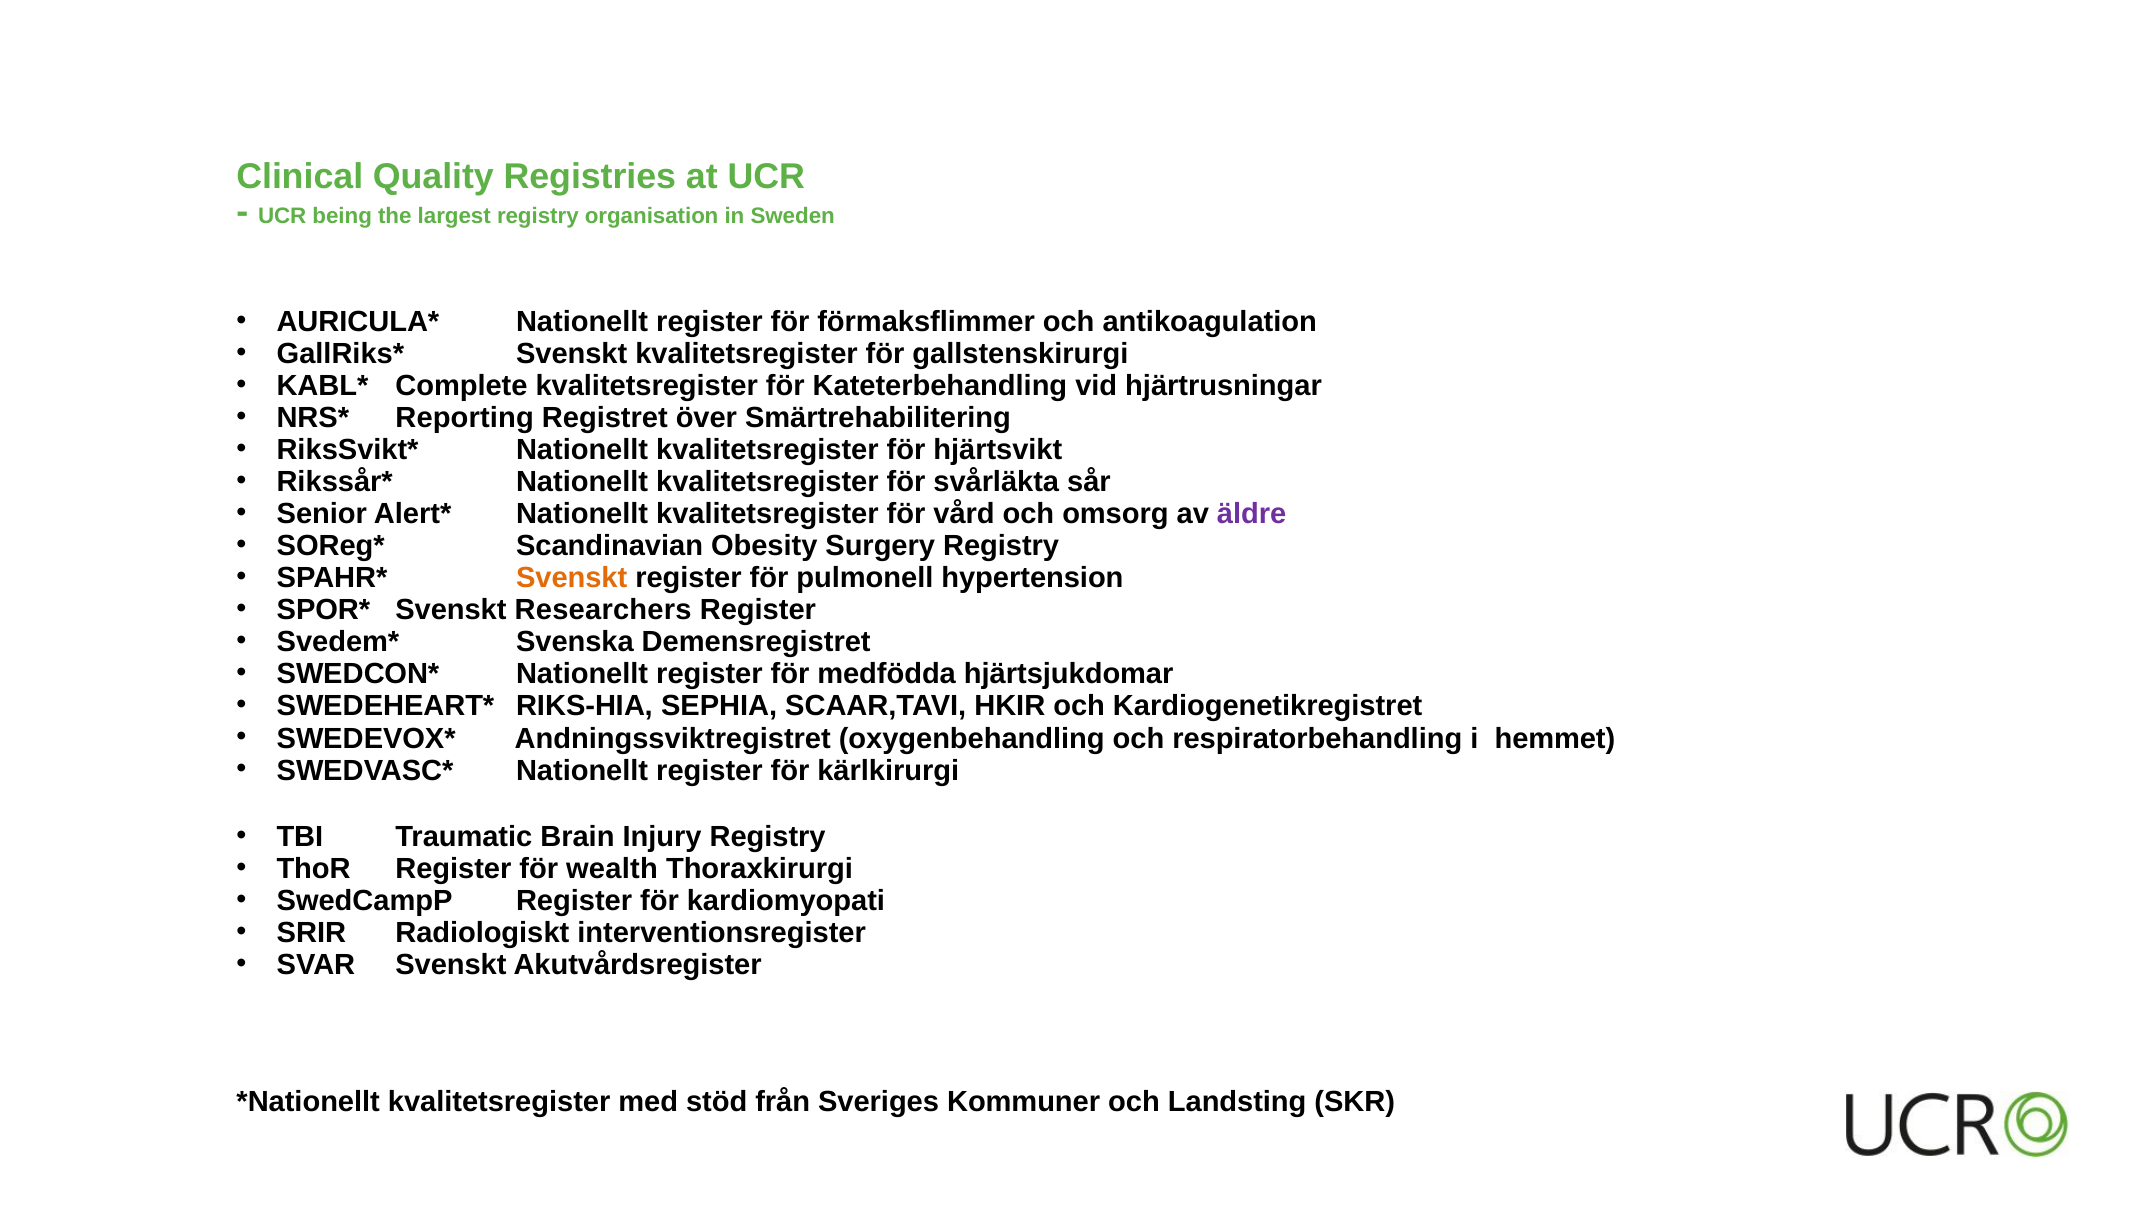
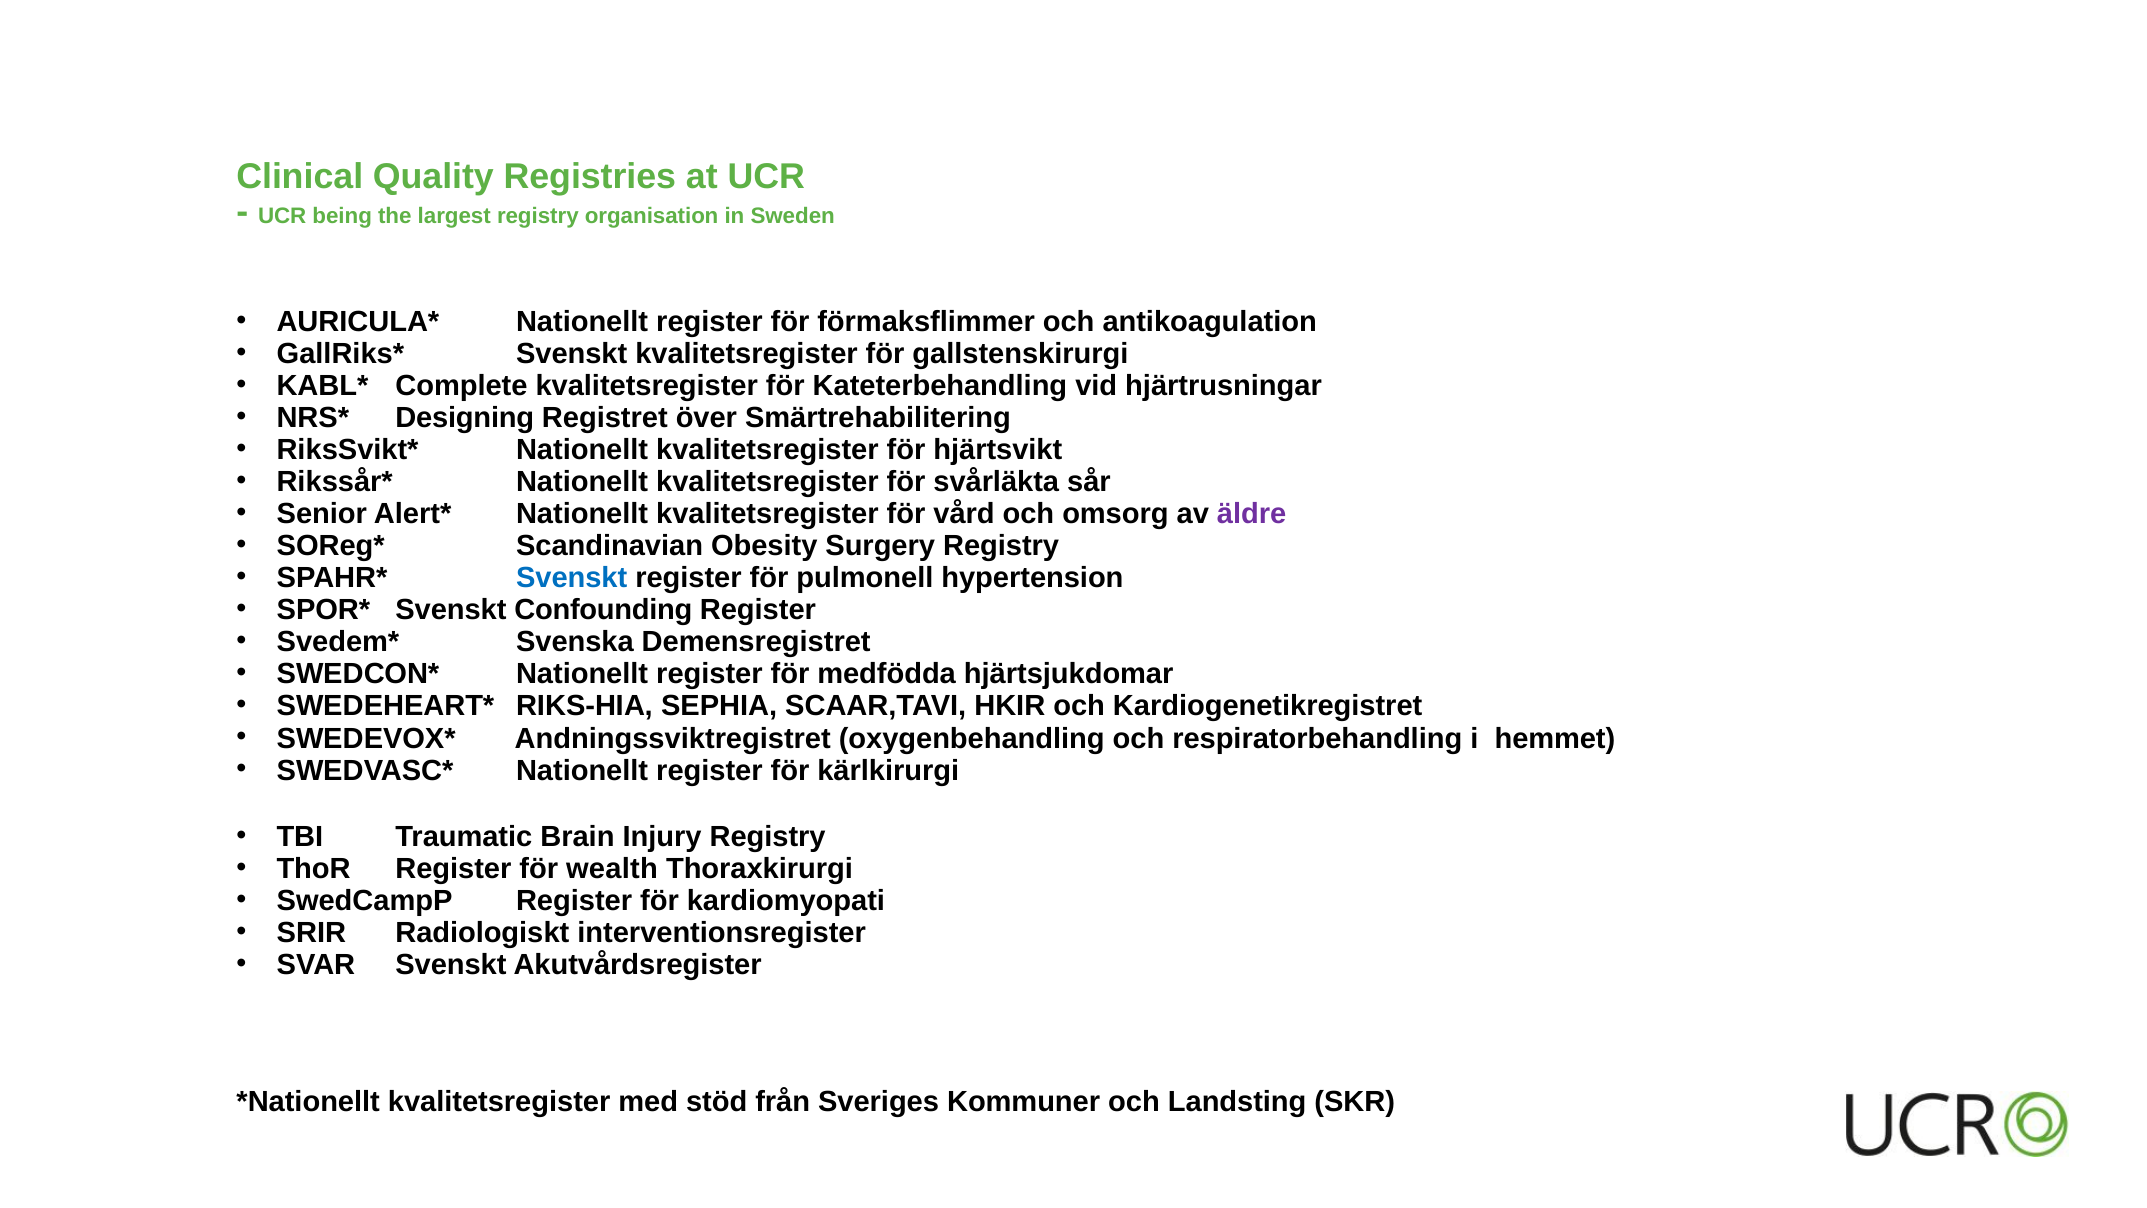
Reporting: Reporting -> Designing (465, 418)
Svenskt colour: orange -> blue (572, 578)
Researchers: Researchers -> Confounding (603, 610)
